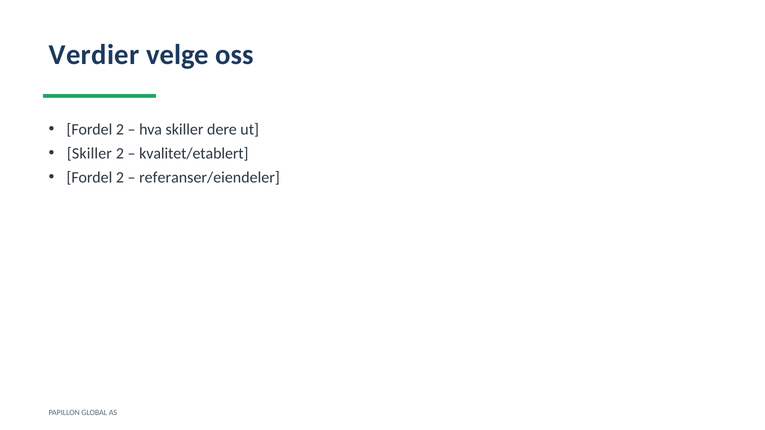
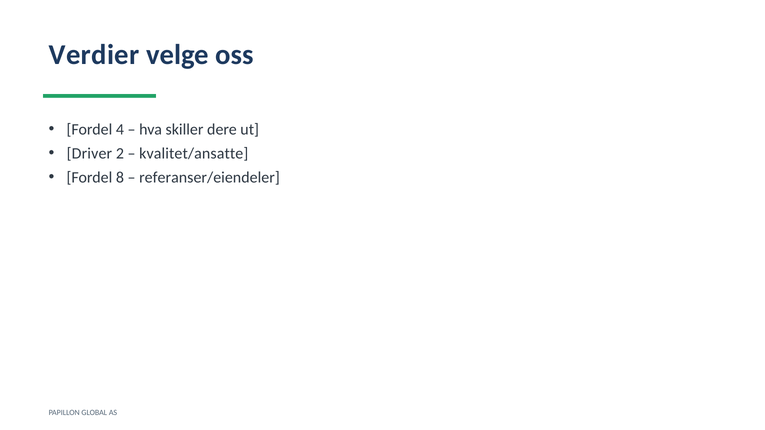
2: 2 -> 4 (120, 130)
Skiller: Skiller -> Driver (89, 153)
kvalitet/etablert: kvalitet/etablert -> kvalitet/ansatte (194, 153)
2: 2 -> 8 (120, 177)
